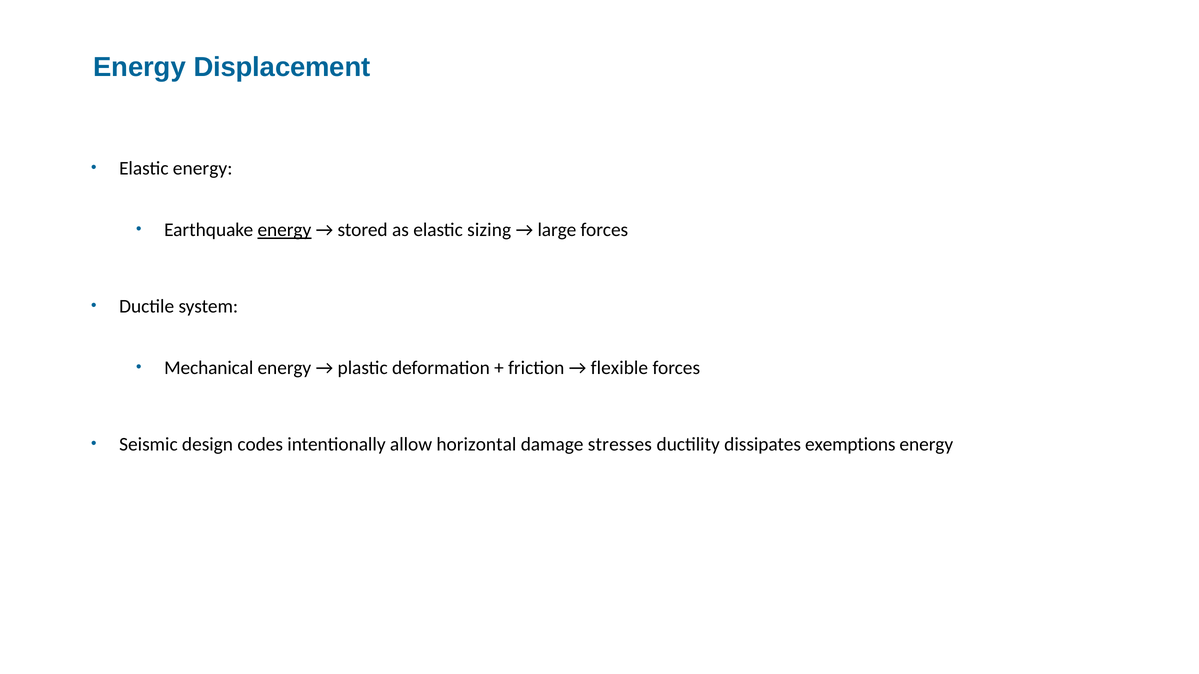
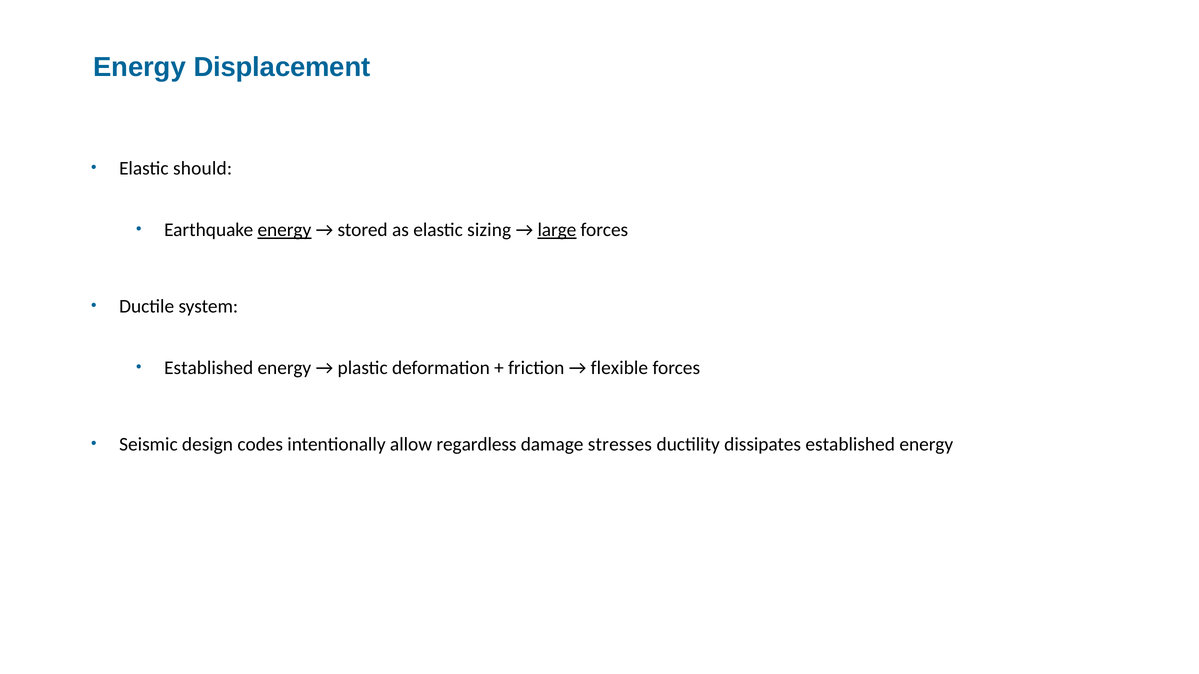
Elastic energy: energy -> should (203, 169)
large underline: none -> present (557, 230)
Mechanical: Mechanical -> Established (209, 368)
horizontal: horizontal -> regardless (476, 444)
dissipates exemptions: exemptions -> established (850, 444)
